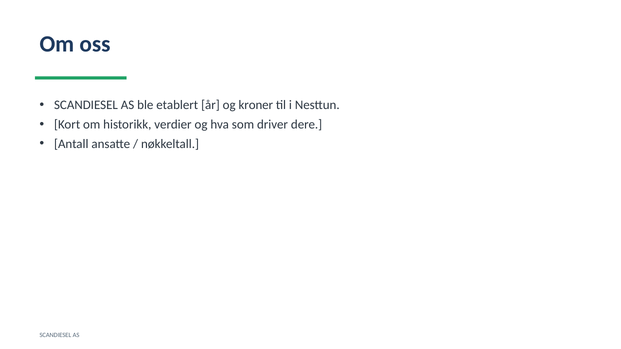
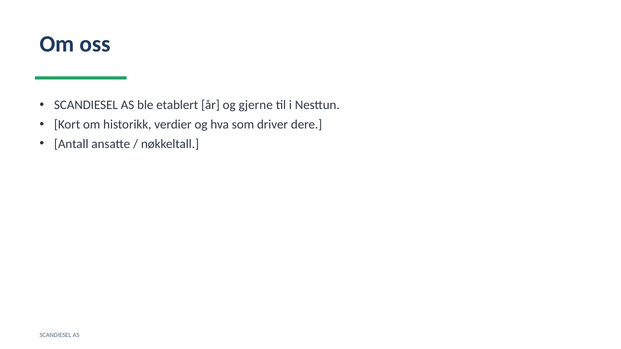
kroner: kroner -> gjerne (256, 105)
